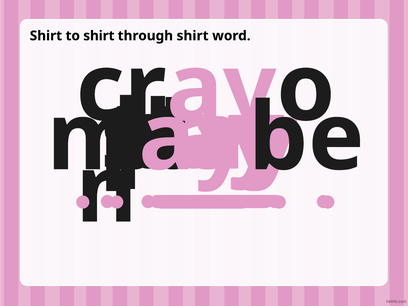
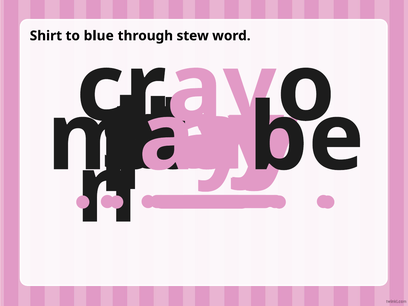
to shirt: shirt -> blue (99, 36)
through shirt: shirt -> stew (193, 36)
